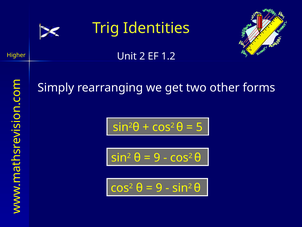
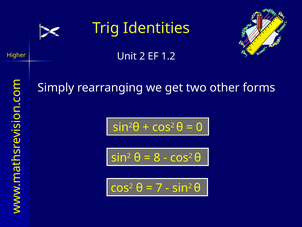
5: 5 -> 0 (199, 127)
9: 9 -> 8 (157, 157)
9: 9 -> 7 (159, 188)
